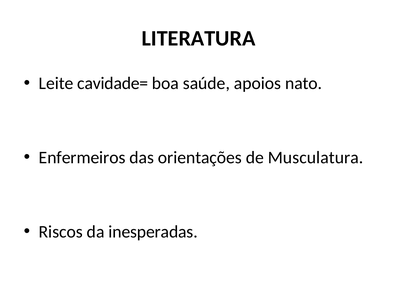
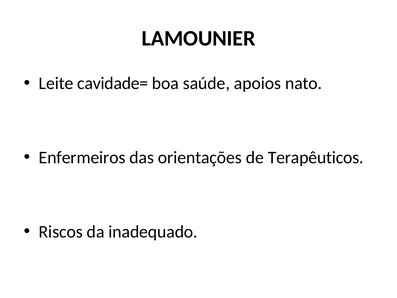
LITERATURA: LITERATURA -> LAMOUNIER (199, 38)
Musculatura: Musculatura -> Terapêuticos (316, 157)
inesperadas: inesperadas -> inadequado (153, 232)
